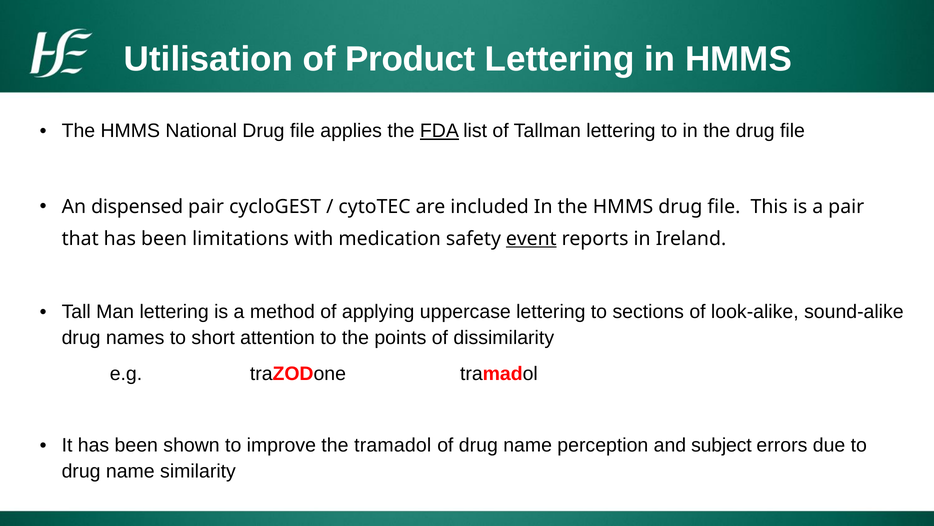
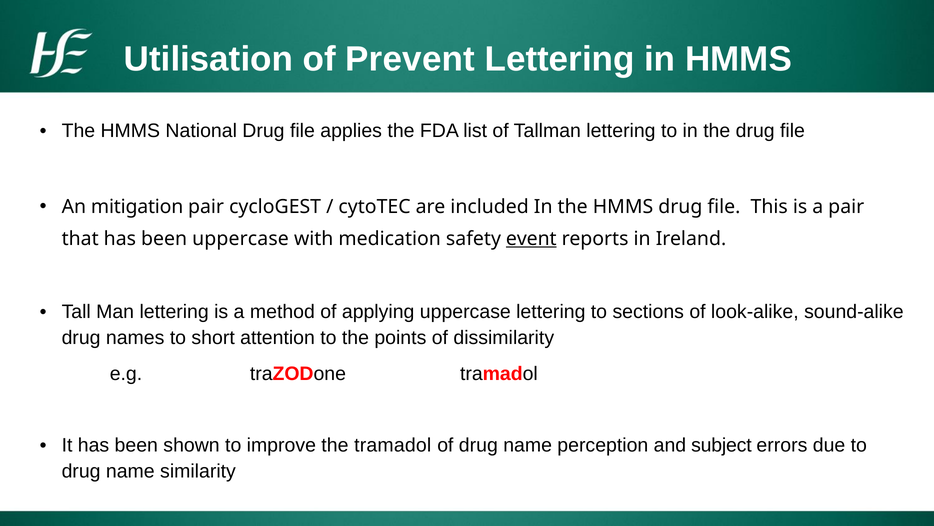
Product: Product -> Prevent (410, 59)
FDA underline: present -> none (439, 131)
dispensed: dispensed -> mitigation (137, 207)
been limitations: limitations -> uppercase (240, 238)
